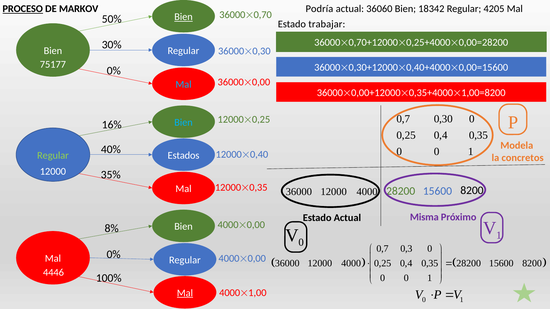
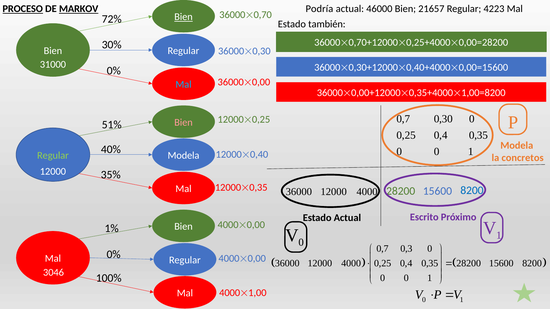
36060: 36060 -> 46000 (379, 9)
18342: 18342 -> 21657 (431, 9)
4205: 4205 -> 4223 (494, 9)
MARKOV underline: none -> present (79, 9)
50%: 50% -> 72% (112, 19)
trabajar: trabajar -> también (327, 24)
75177: 75177 -> 31000 (53, 65)
Bien colour: light blue -> pink (183, 123)
16%: 16% -> 51% (112, 125)
Estados: Estados -> Modela (184, 156)
8200 colour: black -> blue (472, 190)
Misma: Misma -> Escrito (424, 217)
8%: 8% -> 1% (112, 229)
4446: 4446 -> 3046 (53, 273)
Mal underline: present -> none (185, 293)
